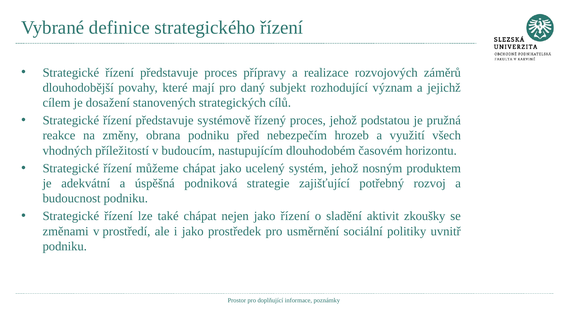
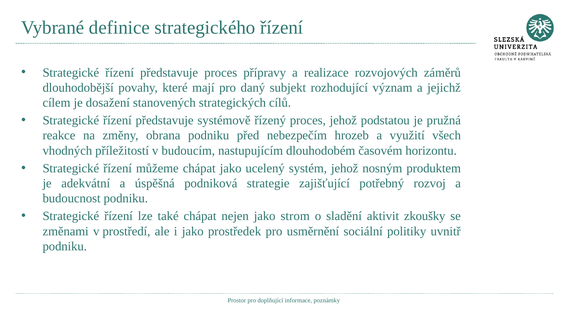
jako řízení: řízení -> strom (295, 216)
